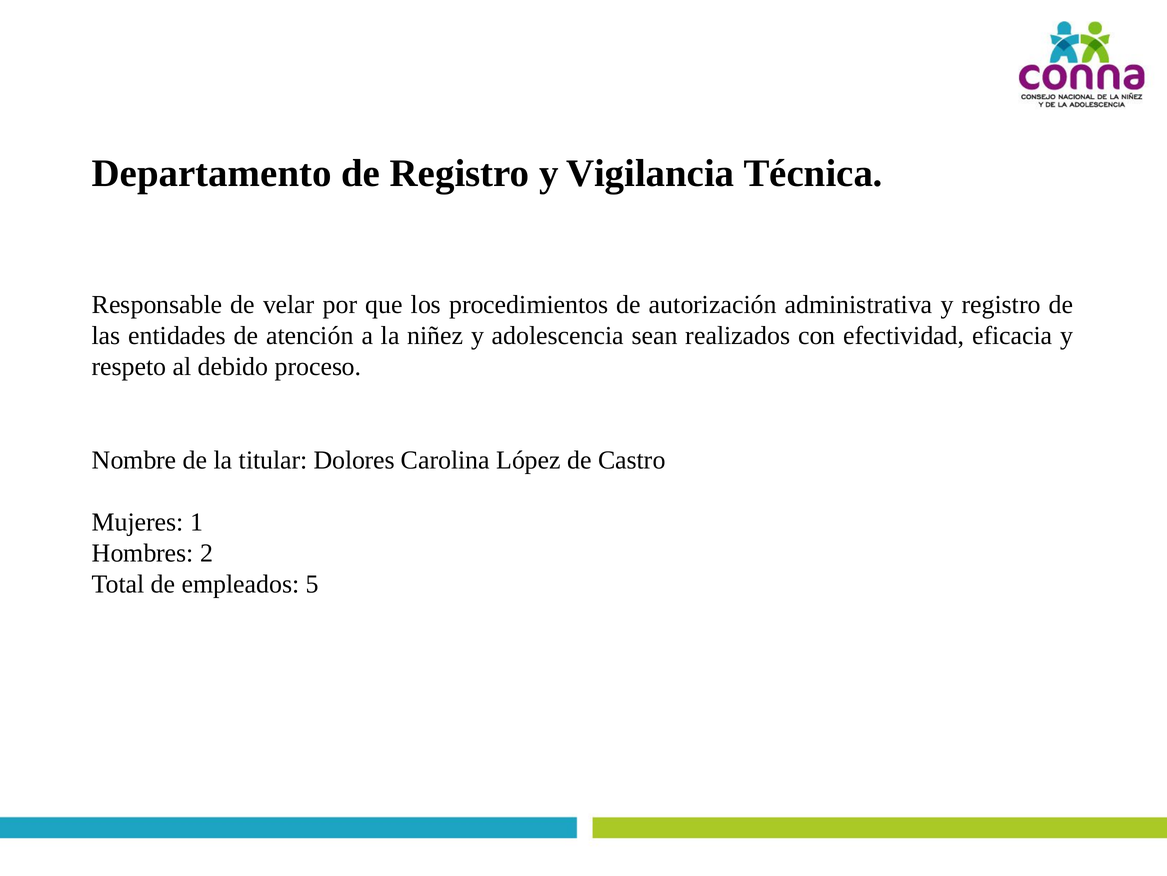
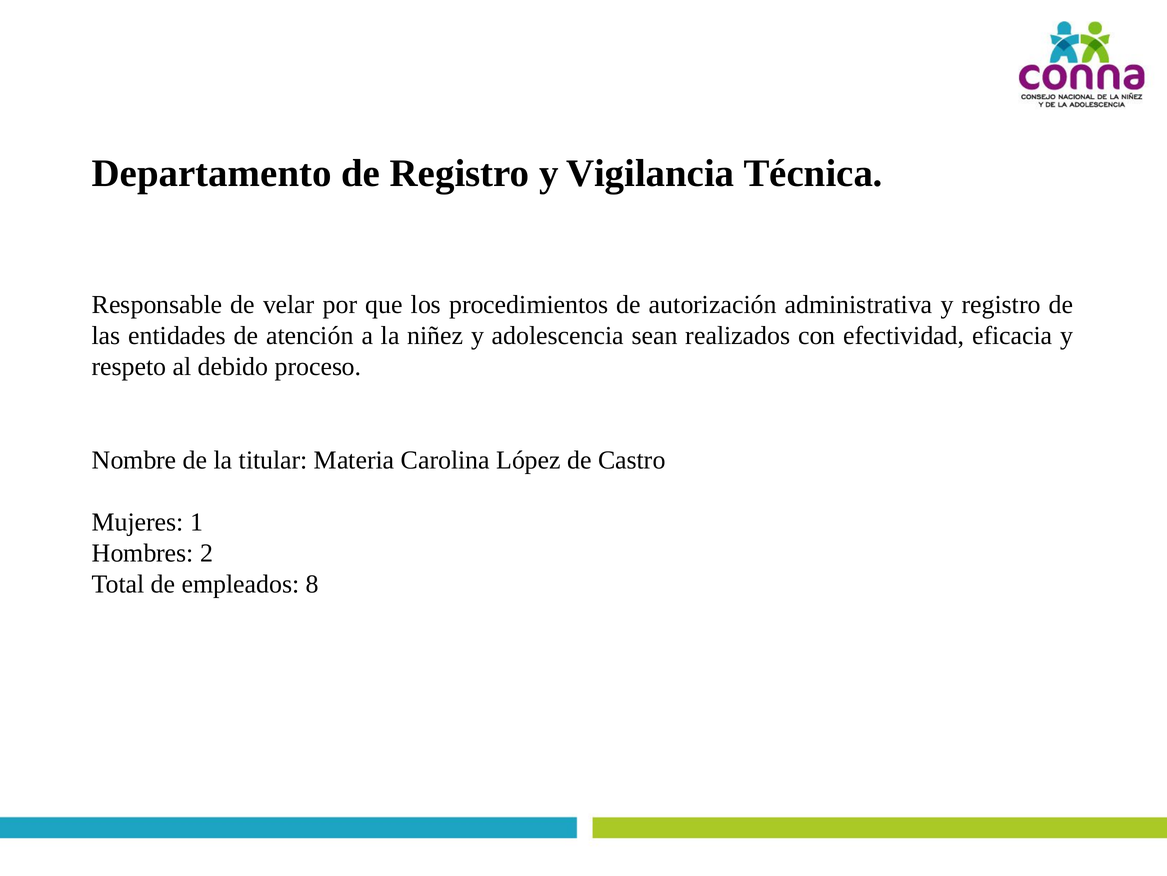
Dolores: Dolores -> Materia (354, 460)
5: 5 -> 8 (312, 584)
